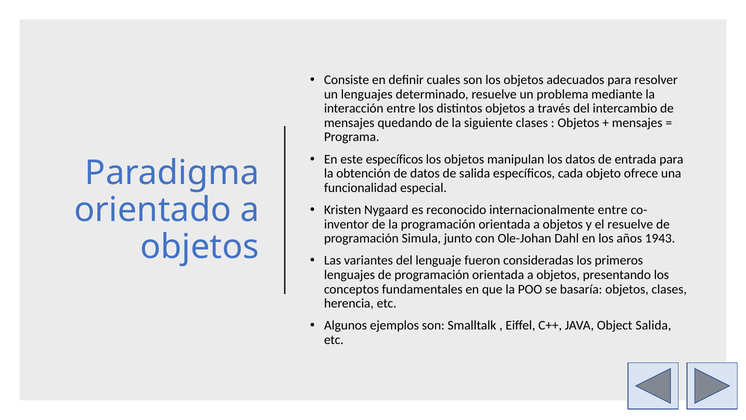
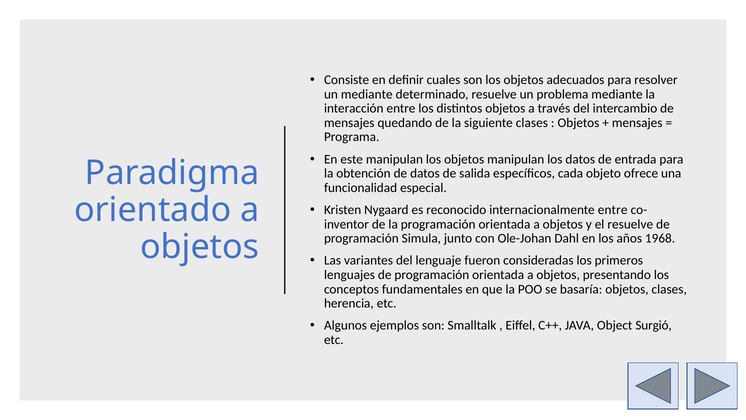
un lenguajes: lenguajes -> mediante (367, 94)
este específicos: específicos -> manipulan (394, 159)
1943: 1943 -> 1968 (660, 238)
Object Salida: Salida -> Surgió (654, 325)
